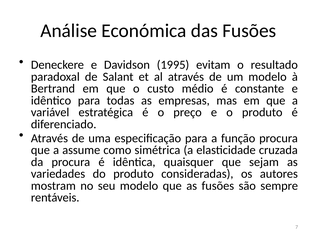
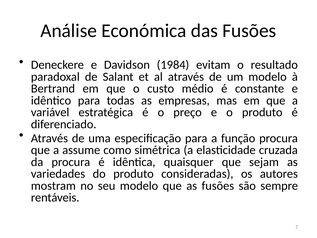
1995: 1995 -> 1984 (173, 65)
